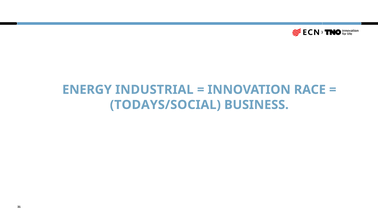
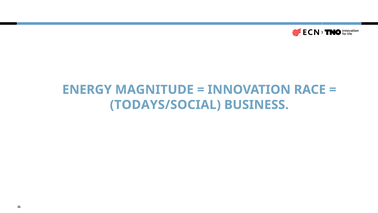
INDUSTRIAL: INDUSTRIAL -> MAGNITUDE (154, 90)
